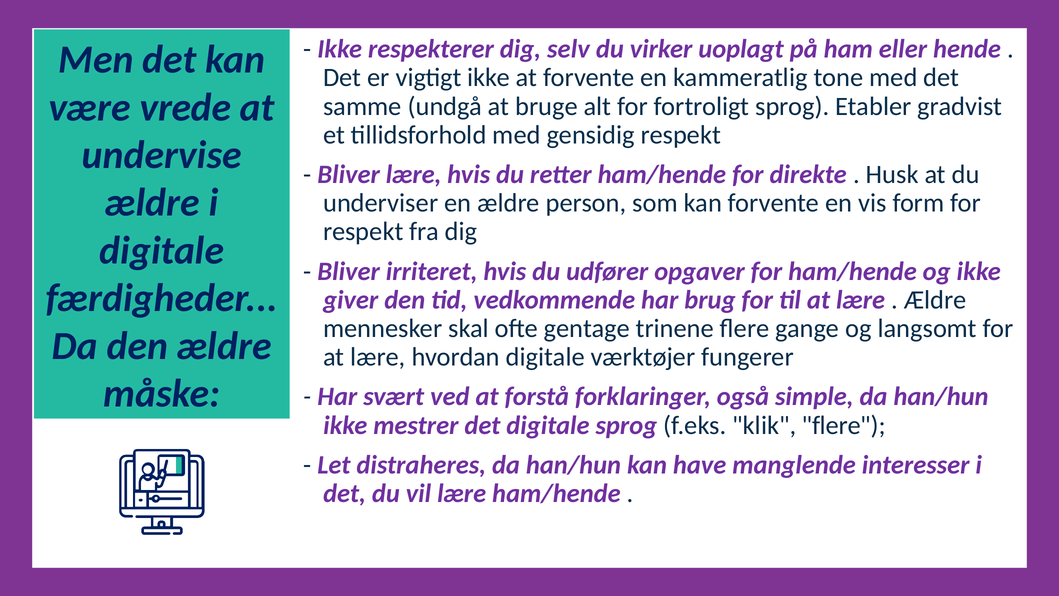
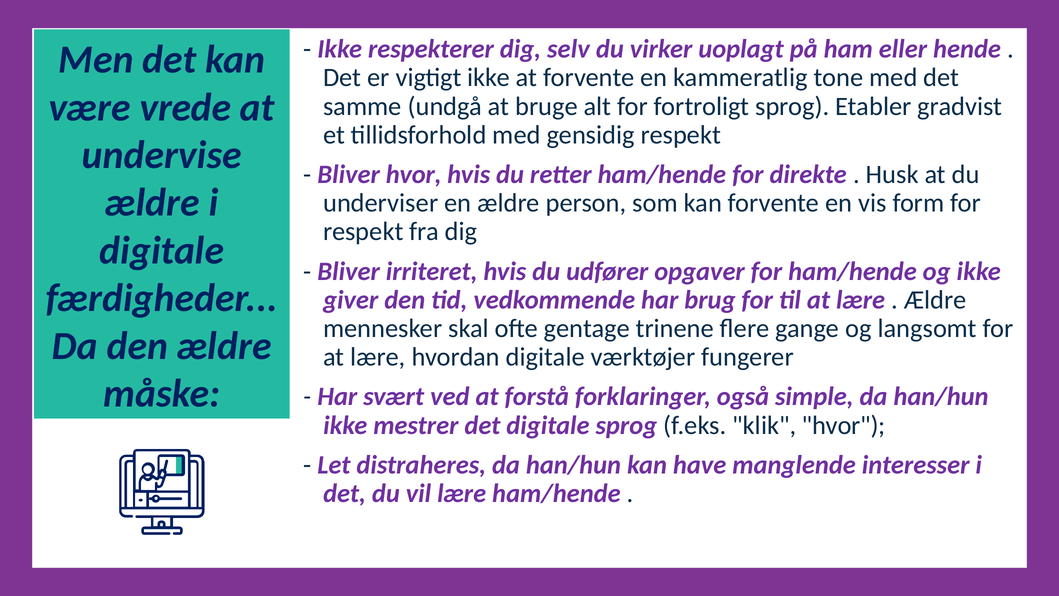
Bliver lære: lære -> hvor (414, 174)
klik flere: flere -> hvor (844, 425)
